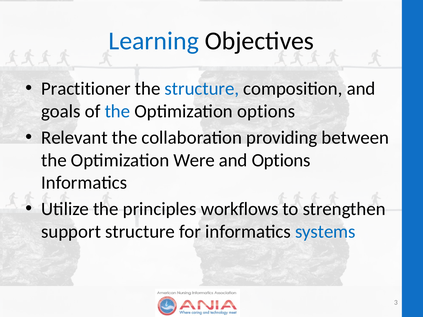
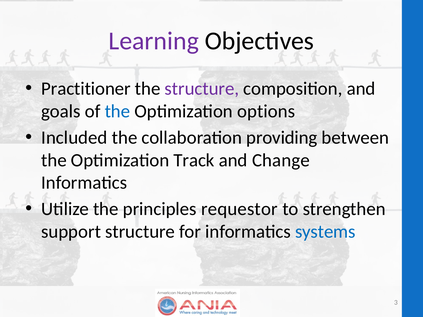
Learning colour: blue -> purple (154, 41)
structure colour: blue -> purple (202, 89)
Relevant: Relevant -> Included (74, 138)
Were: Were -> Track (194, 160)
and Options: Options -> Change (281, 160)
workflows: workflows -> requestor (239, 209)
